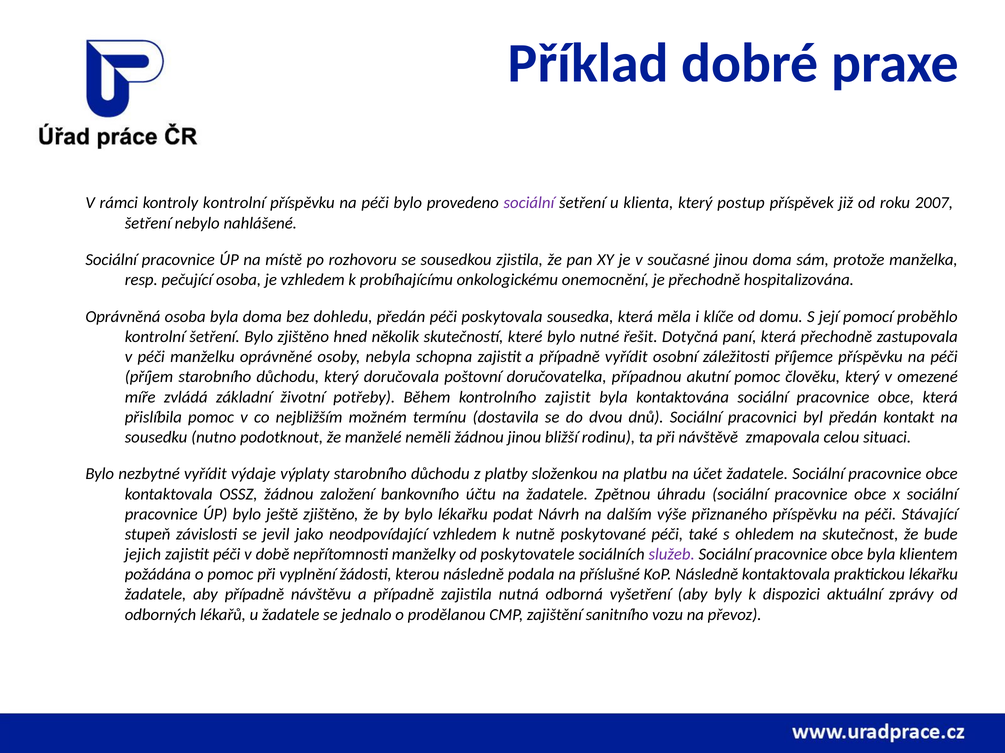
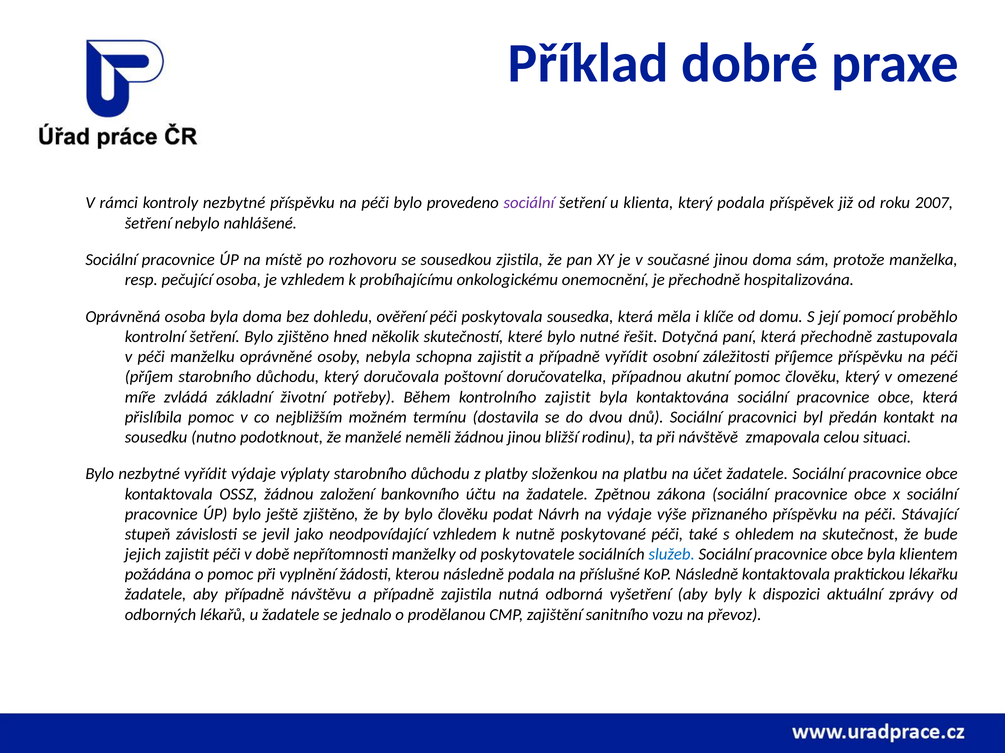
kontroly kontrolní: kontrolní -> nezbytné (234, 203)
který postup: postup -> podala (741, 203)
dohledu předán: předán -> ověření (401, 317)
úhradu: úhradu -> zákona (681, 495)
bylo lékařku: lékařku -> člověku (463, 515)
na dalším: dalším -> výdaje (629, 515)
služeb colour: purple -> blue (672, 555)
